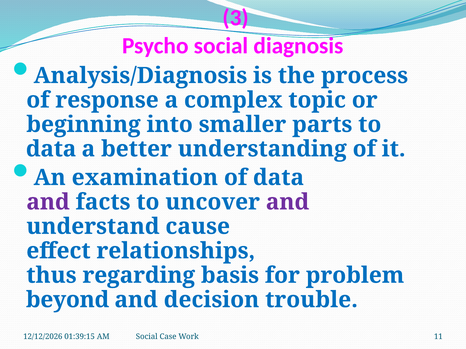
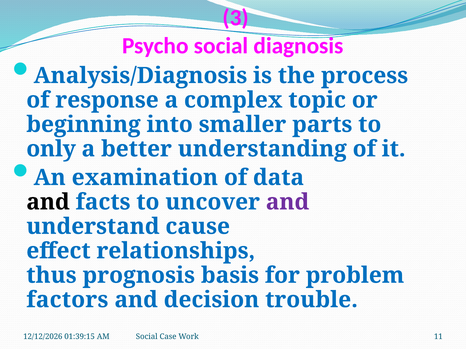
data: data -> only (51, 149)
and colour: purple -> black (48, 202)
regarding: regarding -> prognosis (139, 276)
beyond: beyond -> factors (67, 300)
